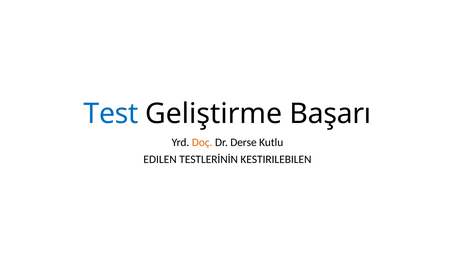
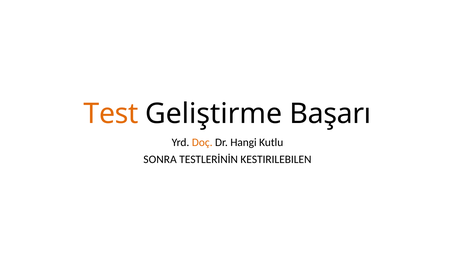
Test colour: blue -> orange (111, 114)
Derse: Derse -> Hangi (243, 142)
EDILEN: EDILEN -> SONRA (160, 159)
